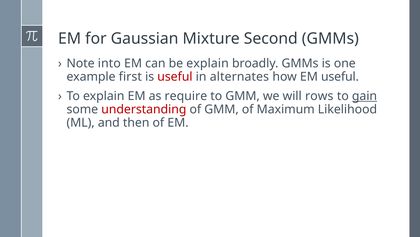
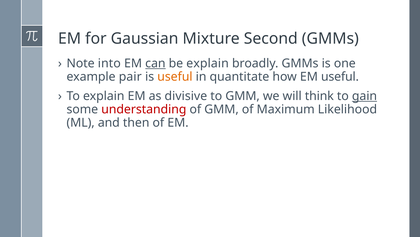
can underline: none -> present (155, 63)
first: first -> pair (130, 76)
useful colour: red -> orange (175, 76)
alternates: alternates -> quantitate (239, 76)
require: require -> divisive (186, 96)
rows: rows -> think (319, 96)
